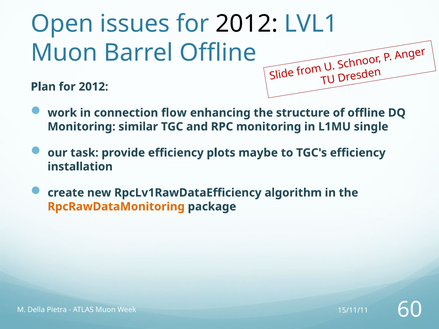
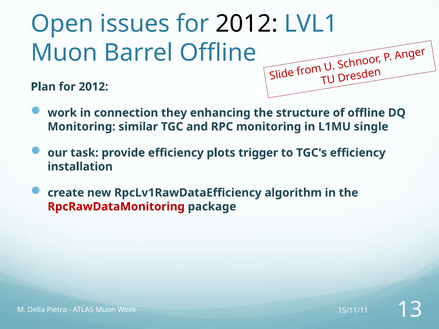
flow: flow -> they (174, 113)
maybe: maybe -> trigger (258, 153)
RpcRawDataMonitoring colour: orange -> red (116, 207)
60: 60 -> 13 (410, 310)
